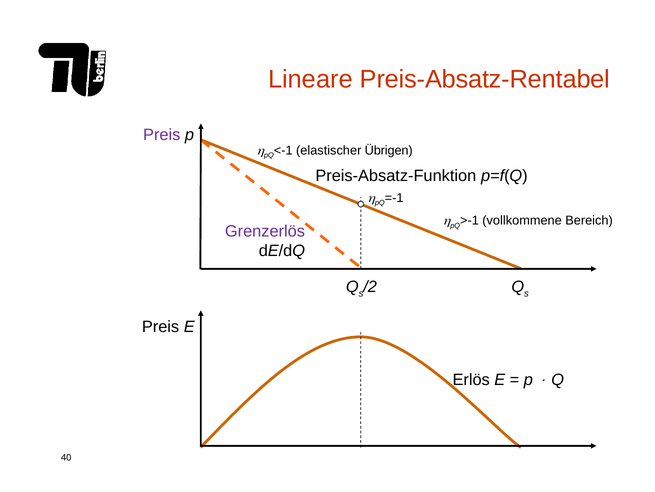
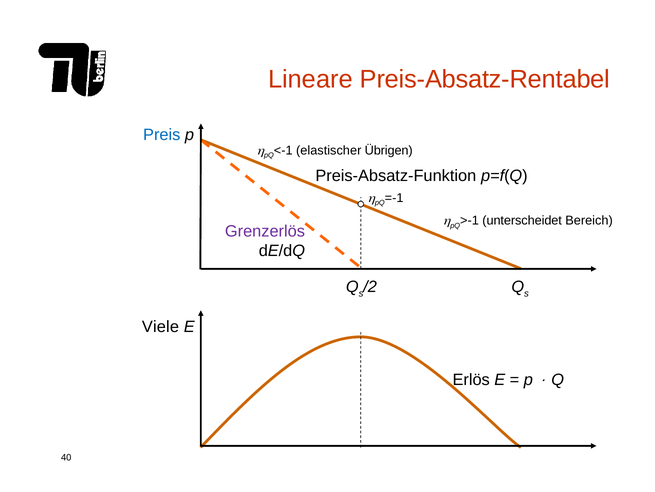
Preis colour: purple -> blue (162, 135)
vollkommene: vollkommene -> unterscheidet (522, 220)
Preis: Preis -> Viele (160, 327)
